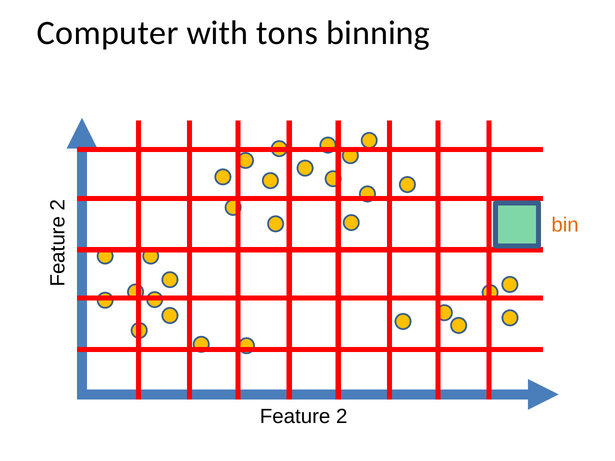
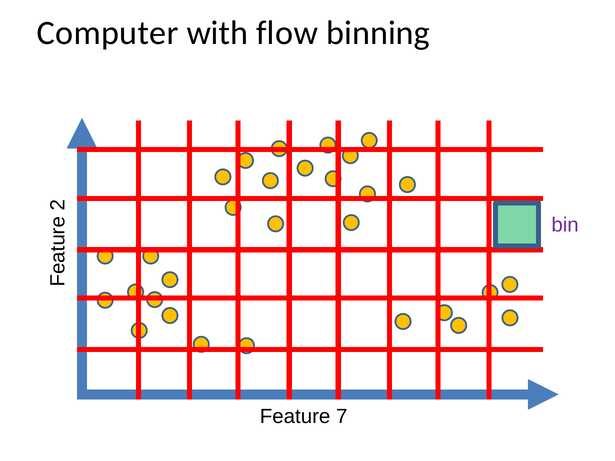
tons: tons -> flow (287, 33)
bin colour: orange -> purple (565, 225)
Feature 2: 2 -> 7 (342, 417)
